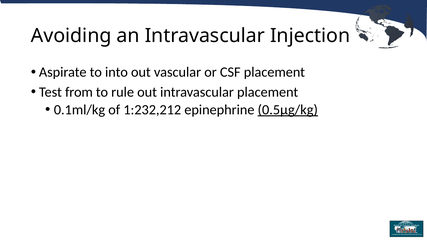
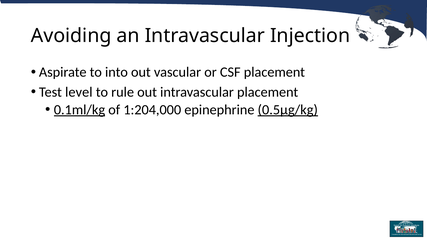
from: from -> level (79, 92)
0.1ml/kg underline: none -> present (79, 110)
1:232,212: 1:232,212 -> 1:204,000 (152, 110)
